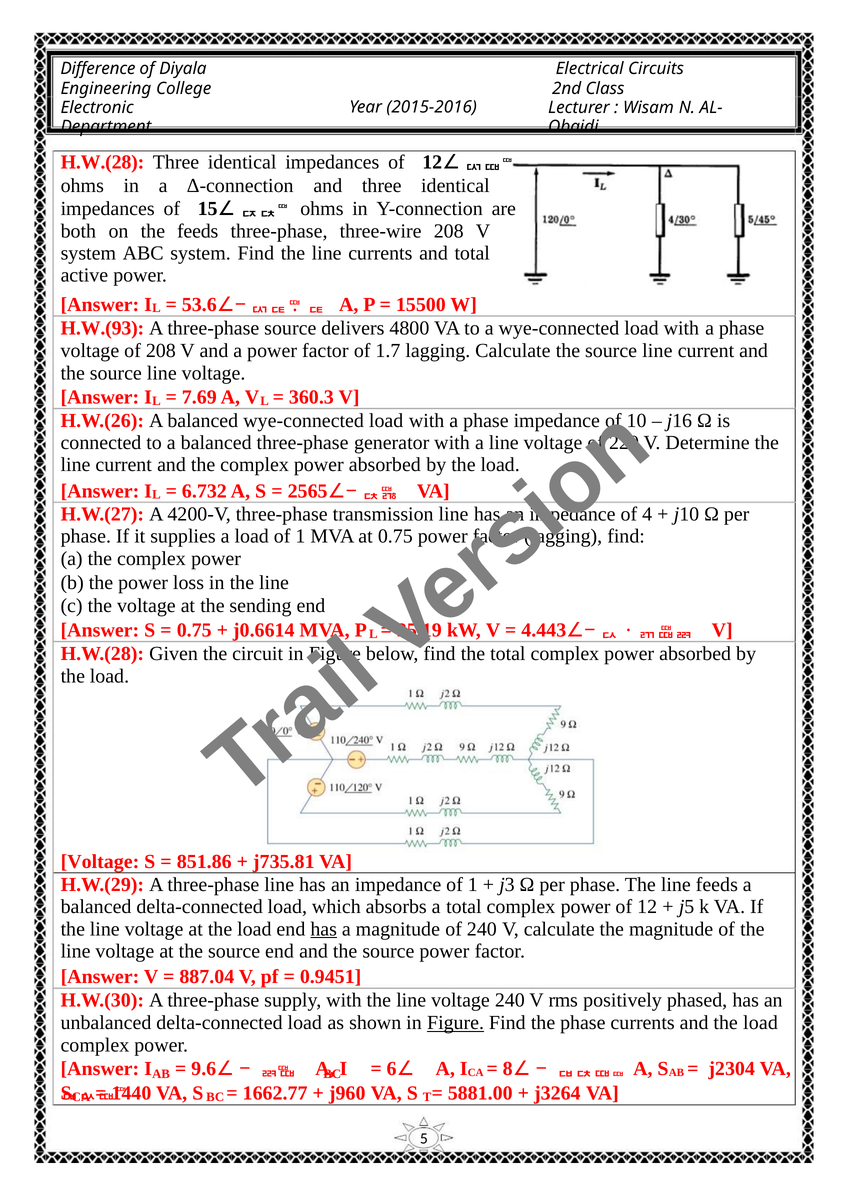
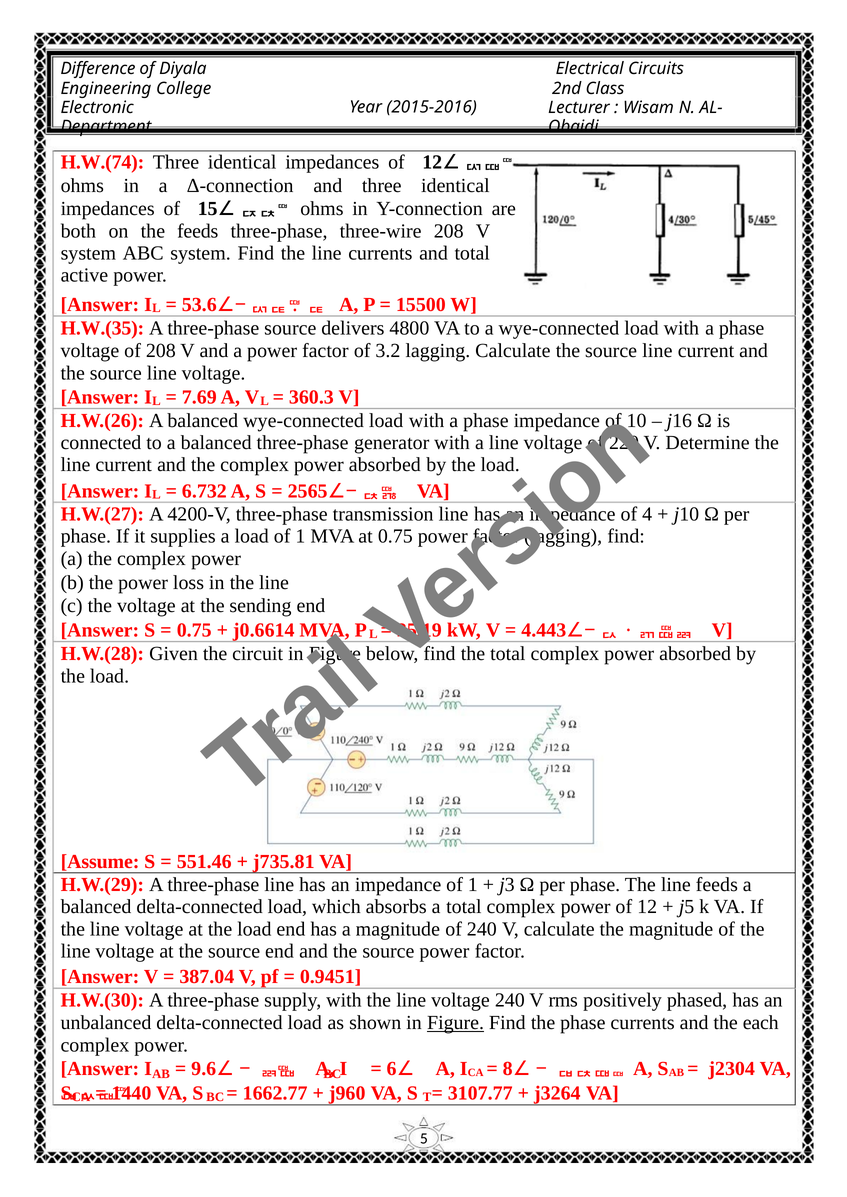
H.W.(28: H.W.(28 -> H.W.(74 (102, 162)
H.W.(93: H.W.(93 -> H.W.(35 (102, 328)
1.7: 1.7 -> 3.2 (388, 351)
Voltage: Voltage -> Assume (100, 862)
851.86: 851.86 -> 551.46 (204, 862)
has underline: present -> none (324, 929)
887.04: 887.04 -> 387.04 (207, 977)
and the load: load -> each (761, 1023)
5881.00: 5881.00 -> 3107.77 (480, 1093)
